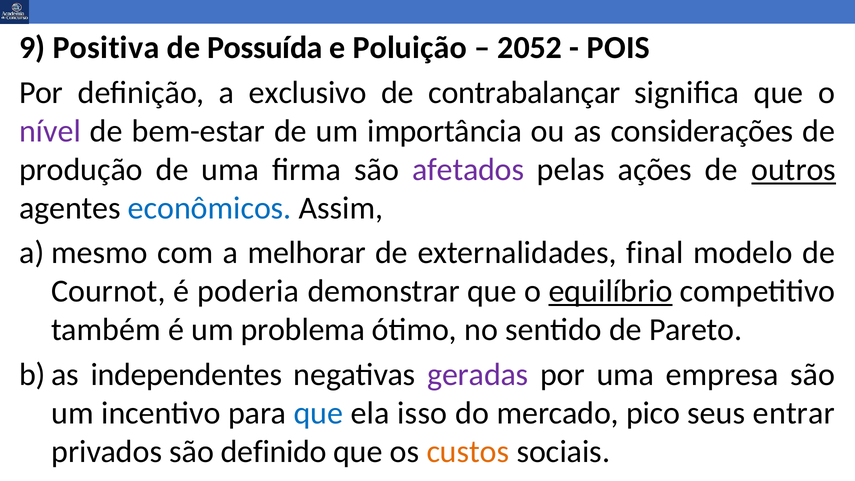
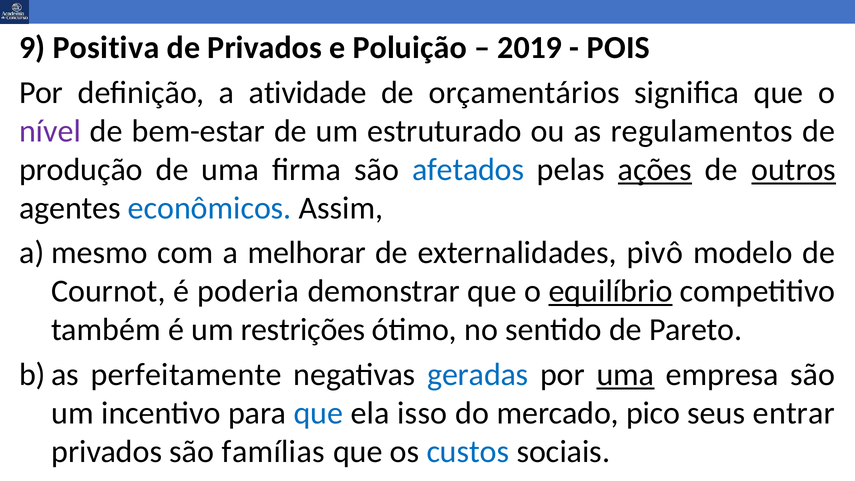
de Possuída: Possuída -> Privados (265, 48)
2052: 2052 -> 2019 (530, 48)
exclusivo: exclusivo -> atividade (308, 93)
contrabalançar: contrabalançar -> orçamentários (524, 93)
importância: importância -> estruturado (445, 131)
considerações: considerações -> regulamentos (702, 131)
afetados colour: purple -> blue (468, 169)
ações underline: none -> present (655, 169)
final: final -> pivô (655, 253)
problema: problema -> restrições (303, 330)
independentes: independentes -> perfeitamente (186, 375)
geradas colour: purple -> blue (478, 375)
uma underline: none -> present (625, 375)
definido: definido -> famílias (273, 452)
custos colour: orange -> blue (468, 452)
